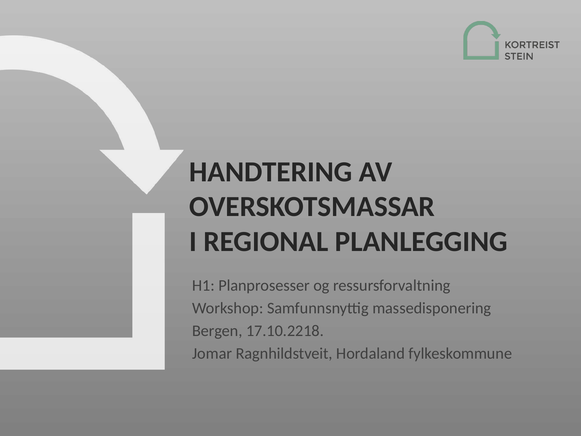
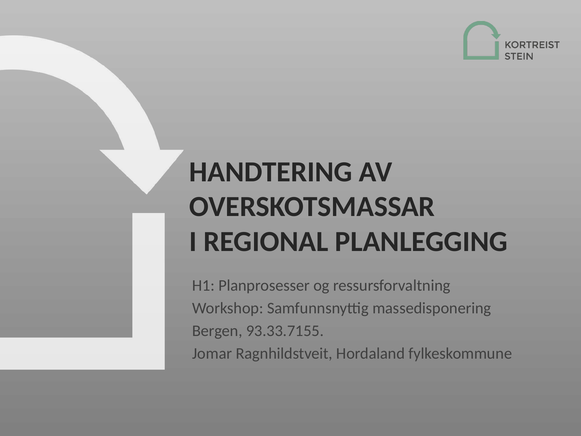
17.10.2218: 17.10.2218 -> 93.33.7155 (285, 331)
